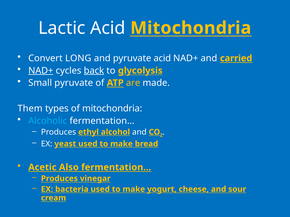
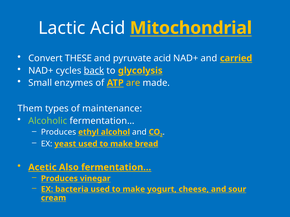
Acid Mitochondria: Mitochondria -> Mitochondrial (191, 28)
LONG: LONG -> THESE (78, 58)
NAD+ underline: present -> none (41, 71)
Small pyruvate: pyruvate -> enzymes (74, 83)
of mitochondria: mitochondria -> maintenance (112, 109)
Alcoholic colour: light blue -> light green (48, 121)
